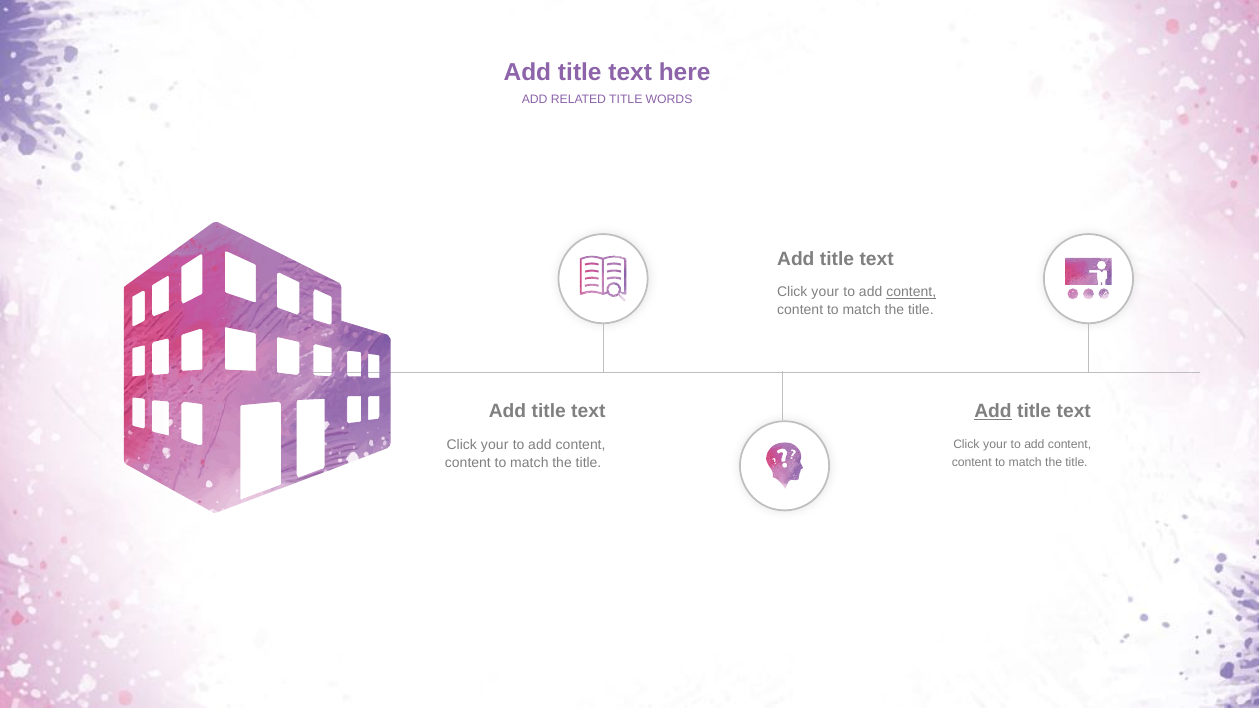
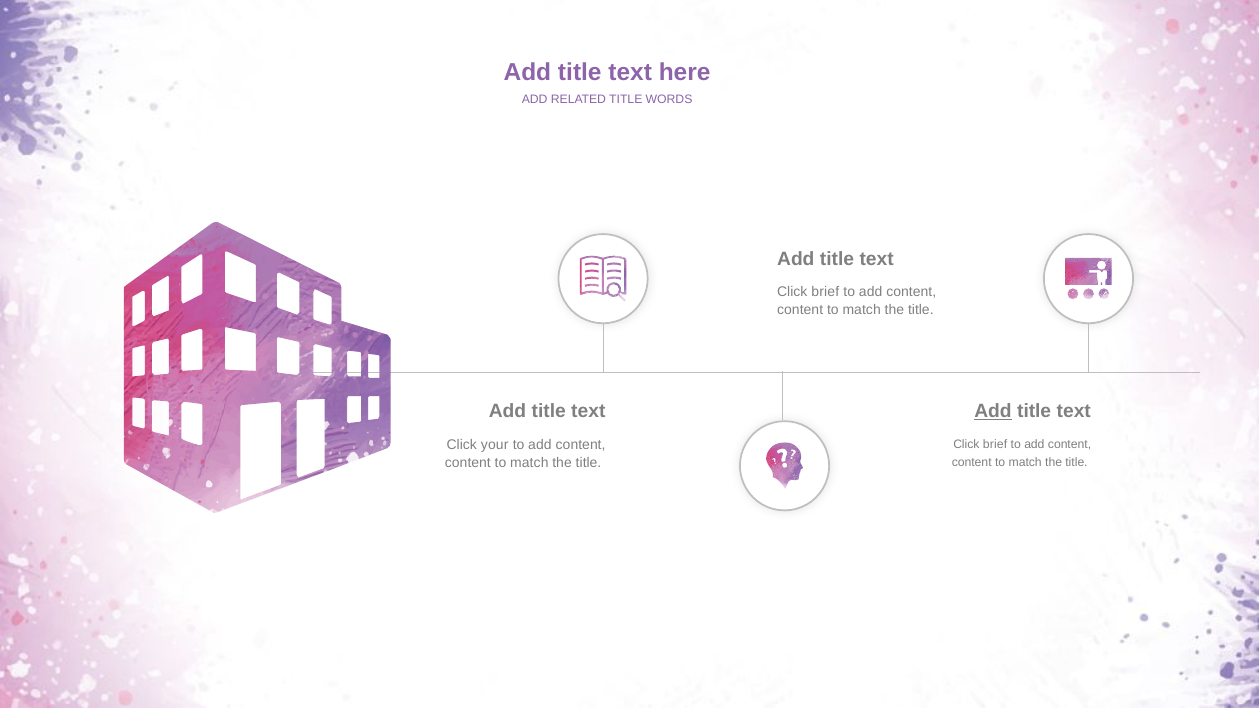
your: your -> brief (825, 292)
content underline: present -> none (911, 292)
your: your -> brief (995, 445)
